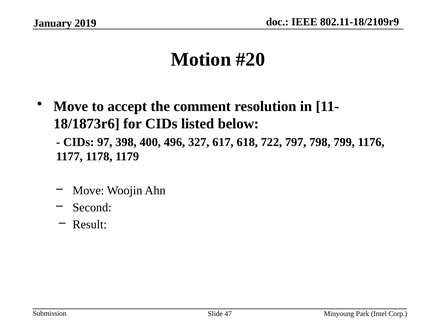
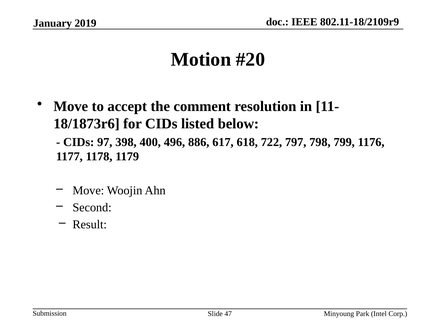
327: 327 -> 886 (199, 142)
